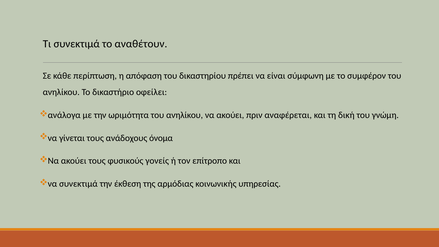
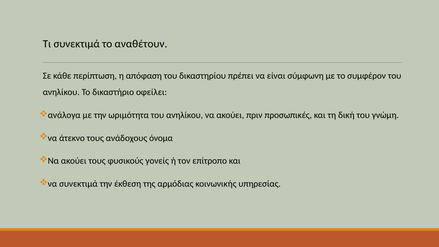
αναφέρεται: αναφέρεται -> προσωπικές (288, 115)
γίνεται: γίνεται -> άτεκνο (72, 138)
